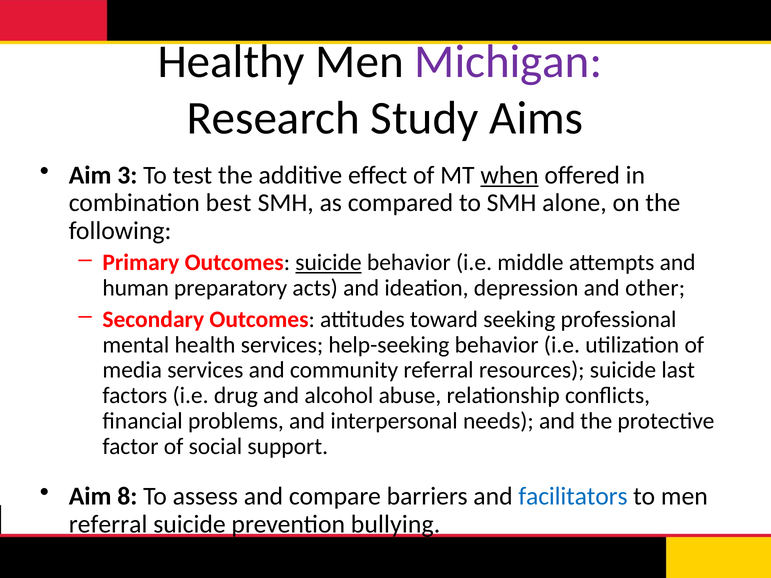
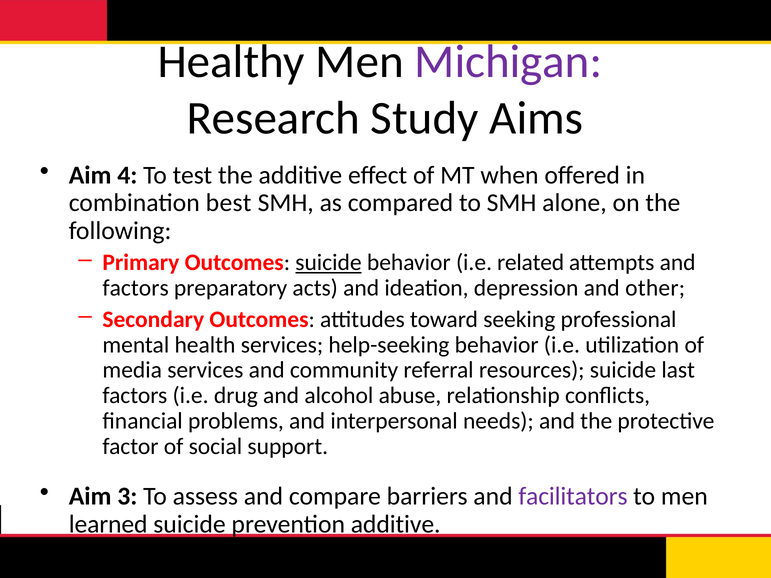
3: 3 -> 4 (127, 175)
when underline: present -> none (510, 175)
middle: middle -> related (531, 263)
human: human -> factors (136, 288)
8: 8 -> 3 (127, 497)
facilitators colour: blue -> purple (573, 497)
referral: referral -> learned (108, 524)
prevention bullying: bullying -> additive (396, 524)
